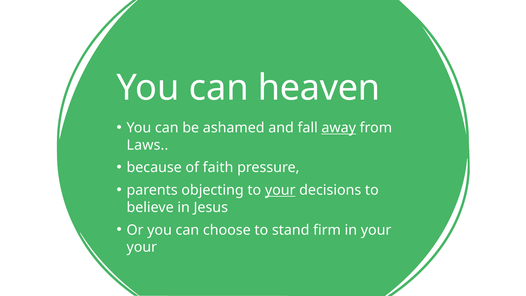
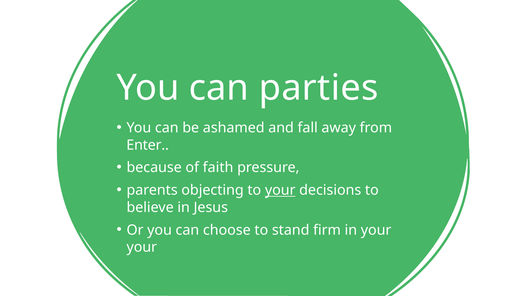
heaven: heaven -> parties (319, 88)
away underline: present -> none (339, 128)
Laws: Laws -> Enter (148, 145)
